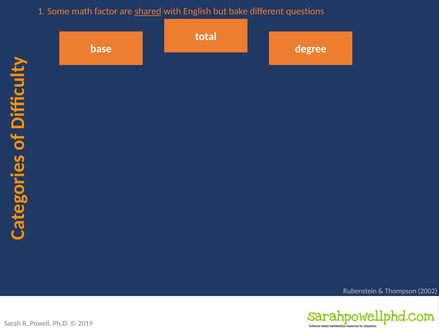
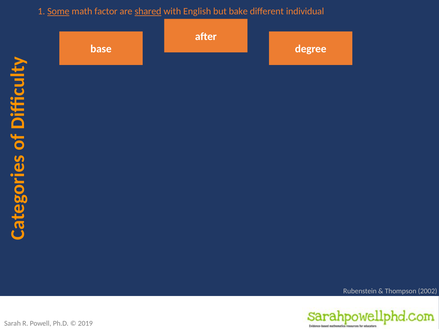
Some underline: none -> present (58, 11)
questions: questions -> individual (305, 11)
total: total -> after (206, 36)
